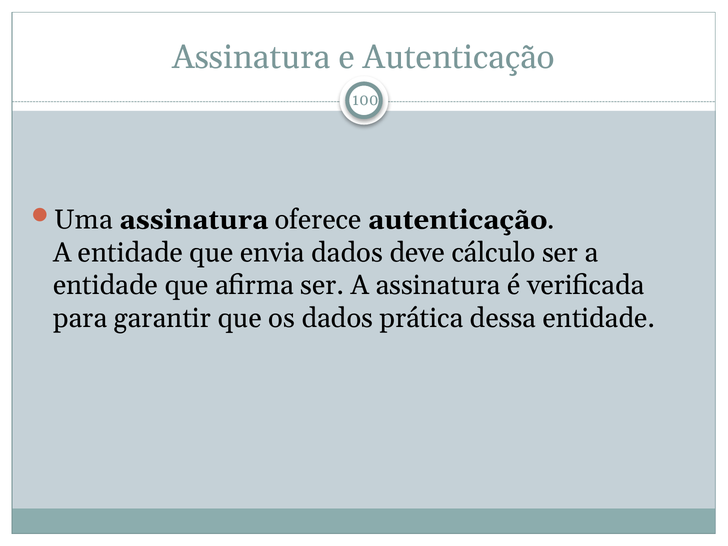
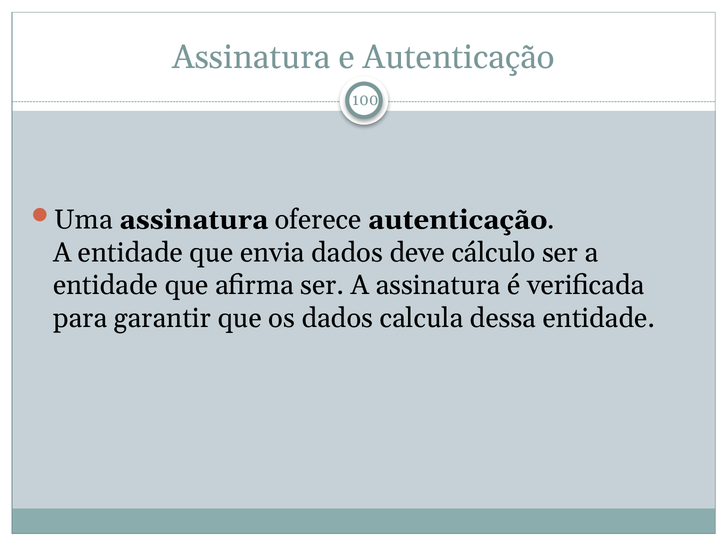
prática: prática -> calcula (421, 318)
